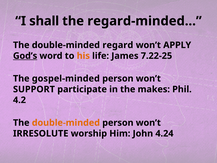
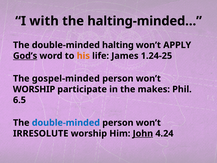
shall: shall -> with (44, 21)
regard-minded…: regard-minded… -> halting-minded… (145, 21)
regard: regard -> halting (118, 45)
7.22-25: 7.22-25 -> 1.24-25 (156, 56)
SUPPORT: SUPPORT -> WORSHIP (34, 89)
4.2: 4.2 -> 6.5 (19, 100)
double-minded colour: orange -> blue (66, 123)
John underline: none -> present (143, 133)
